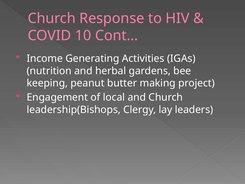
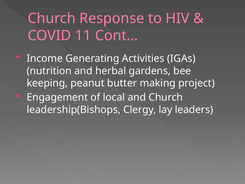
10: 10 -> 11 (83, 35)
